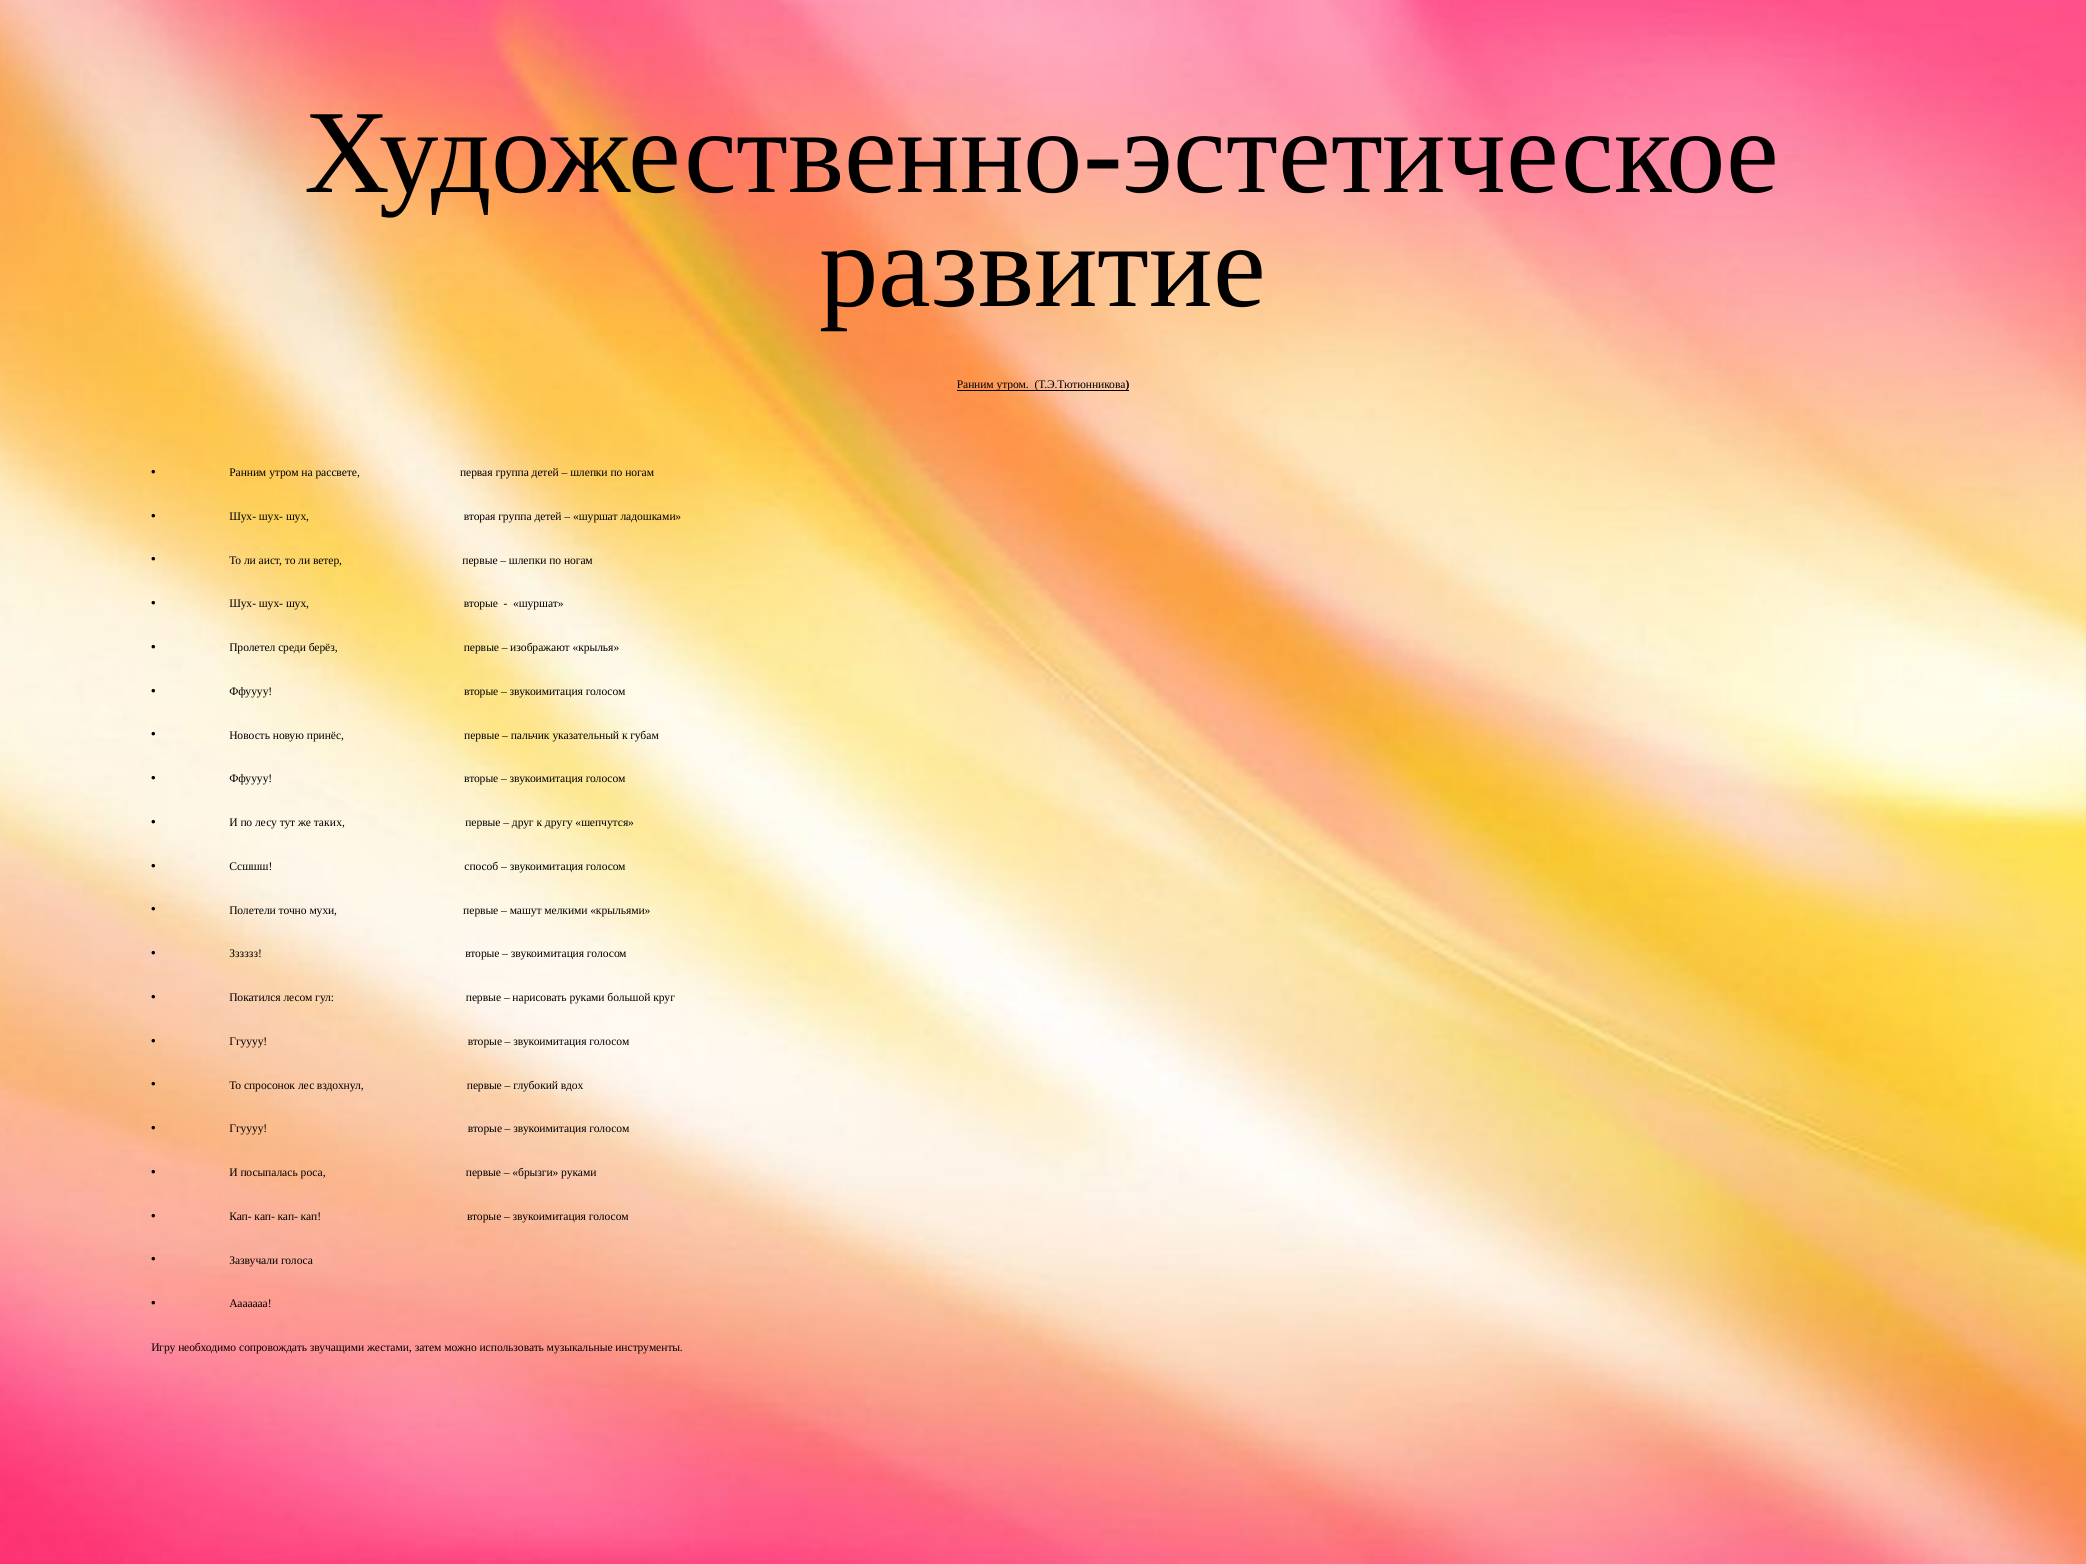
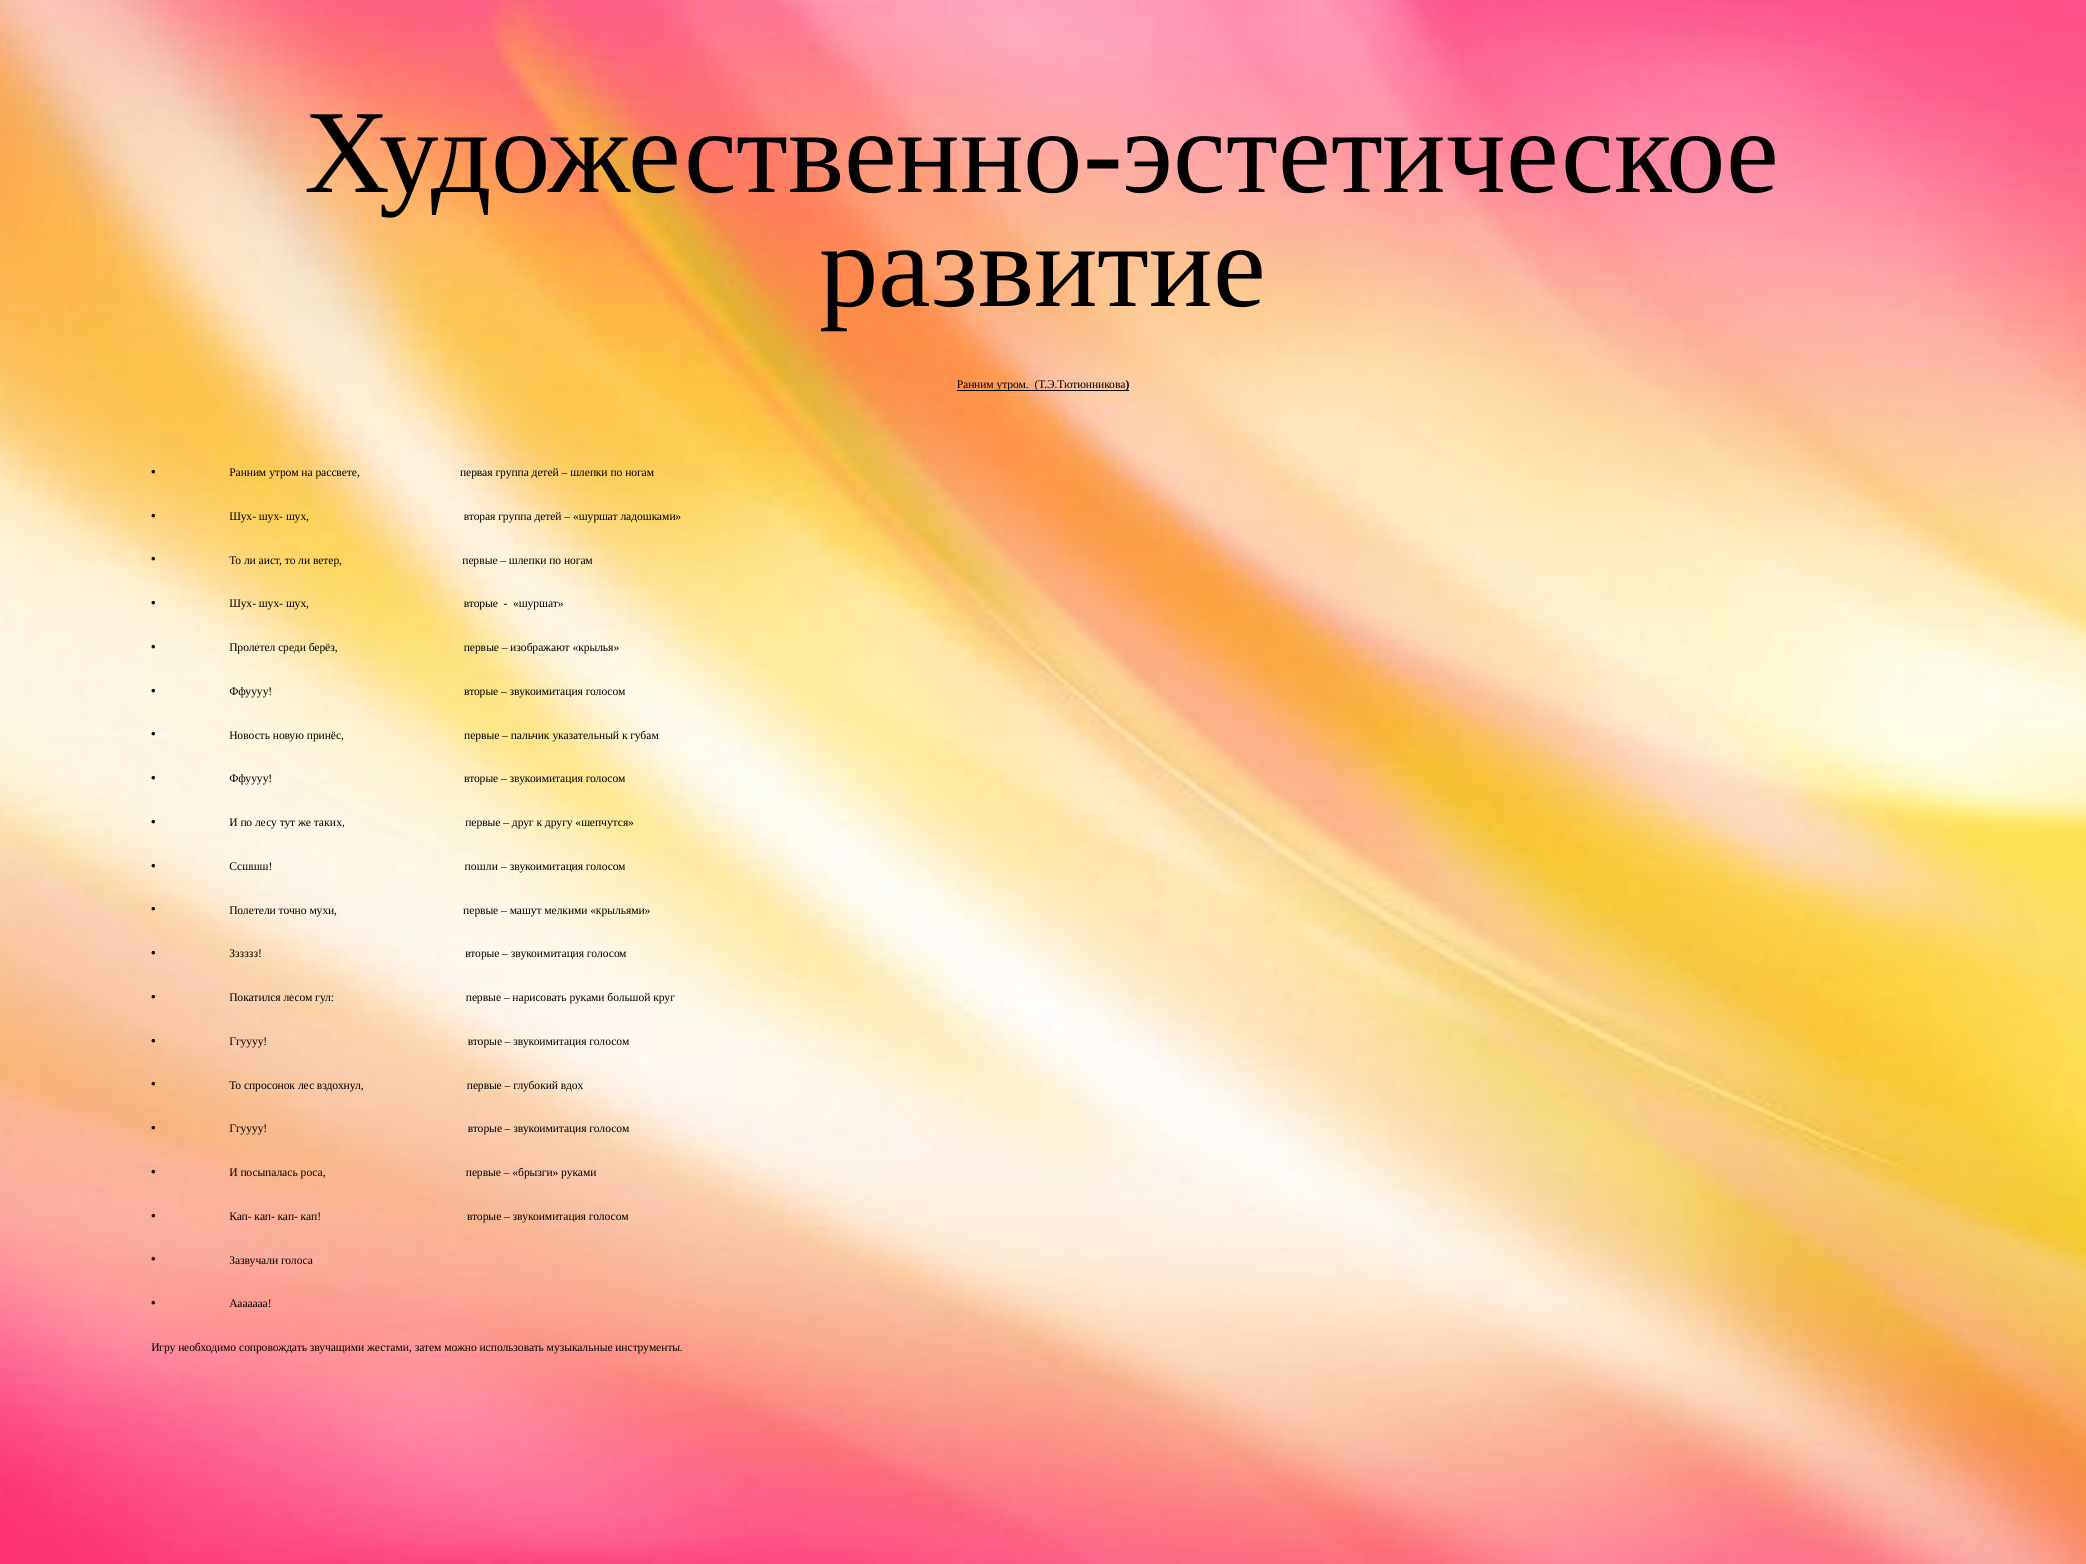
способ: способ -> пошли (481, 867)
